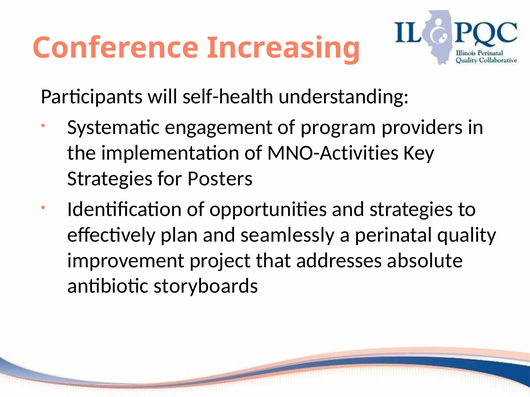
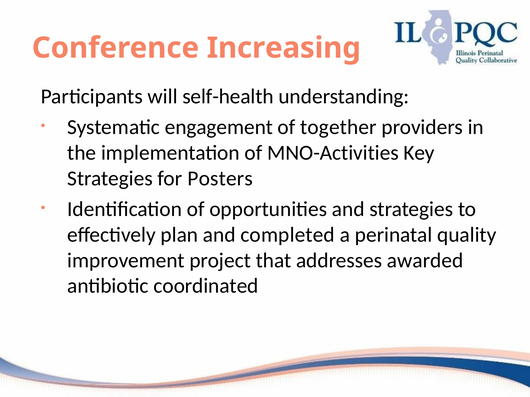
program: program -> together (338, 127)
seamlessly: seamlessly -> completed (288, 235)
absolute: absolute -> awarded (425, 261)
storyboards: storyboards -> coordinated (206, 286)
